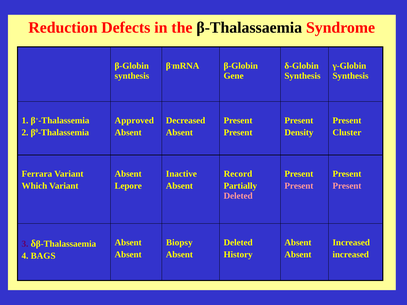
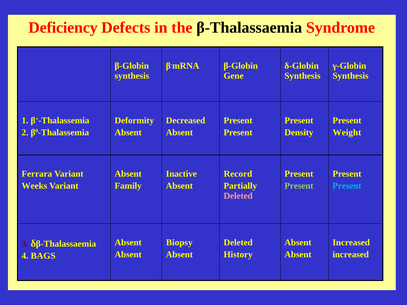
Reduction: Reduction -> Deficiency (63, 27)
Approved: Approved -> Deformity (134, 121)
Cluster: Cluster -> Weight (347, 132)
Which: Which -> Weeks (34, 186)
Lepore: Lepore -> Family (128, 186)
Present colour: pink -> light green (299, 186)
Present colour: pink -> light blue (347, 186)
